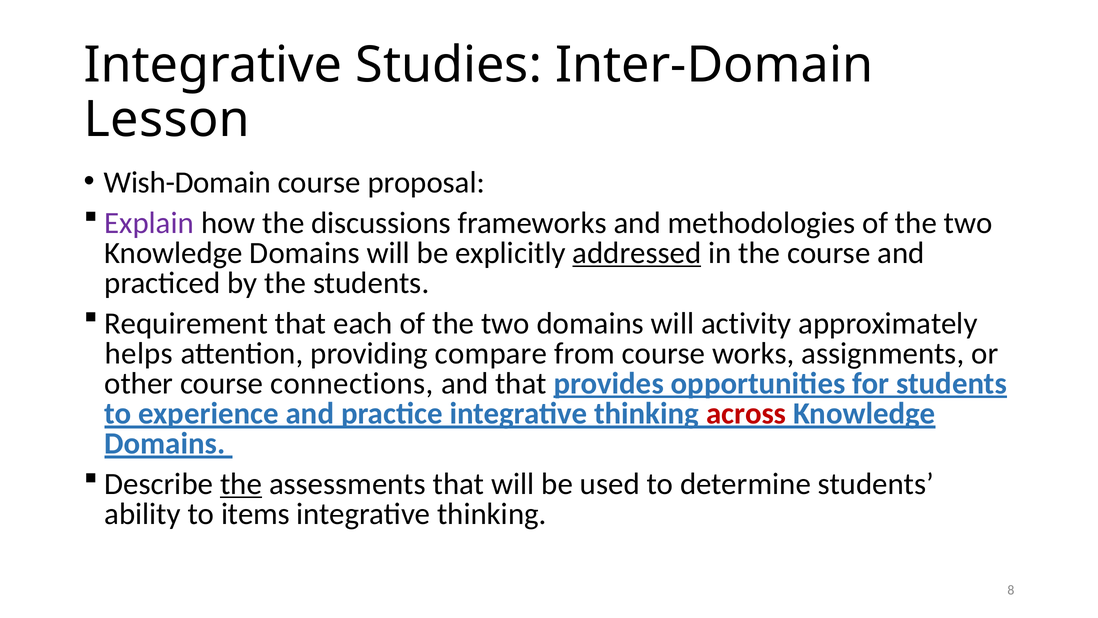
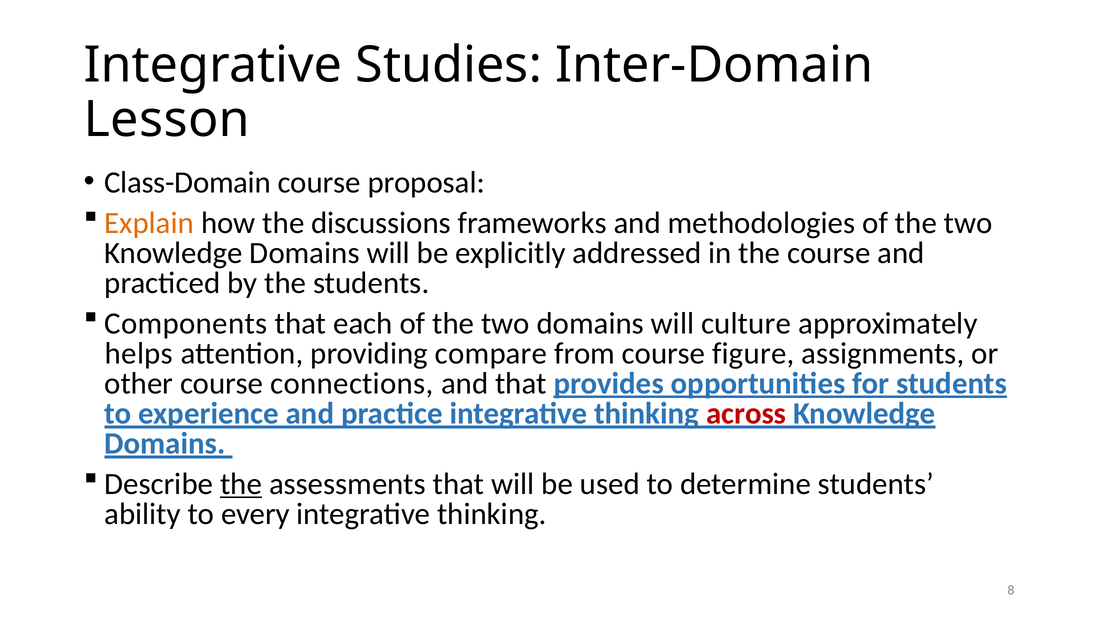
Wish-Domain: Wish-Domain -> Class-Domain (188, 182)
Explain colour: purple -> orange (149, 223)
addressed underline: present -> none (637, 253)
Requirement: Requirement -> Components (186, 323)
activity: activity -> culture (746, 323)
works: works -> figure (753, 353)
items: items -> every (255, 514)
